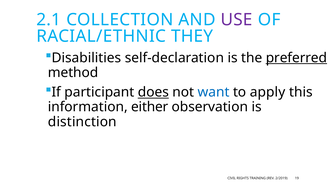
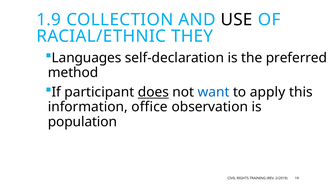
2.1: 2.1 -> 1.9 (49, 20)
USE colour: purple -> black (237, 20)
Disabilities: Disabilities -> Languages (87, 58)
preferred underline: present -> none (296, 58)
either: either -> office (150, 107)
distinction: distinction -> population (82, 122)
